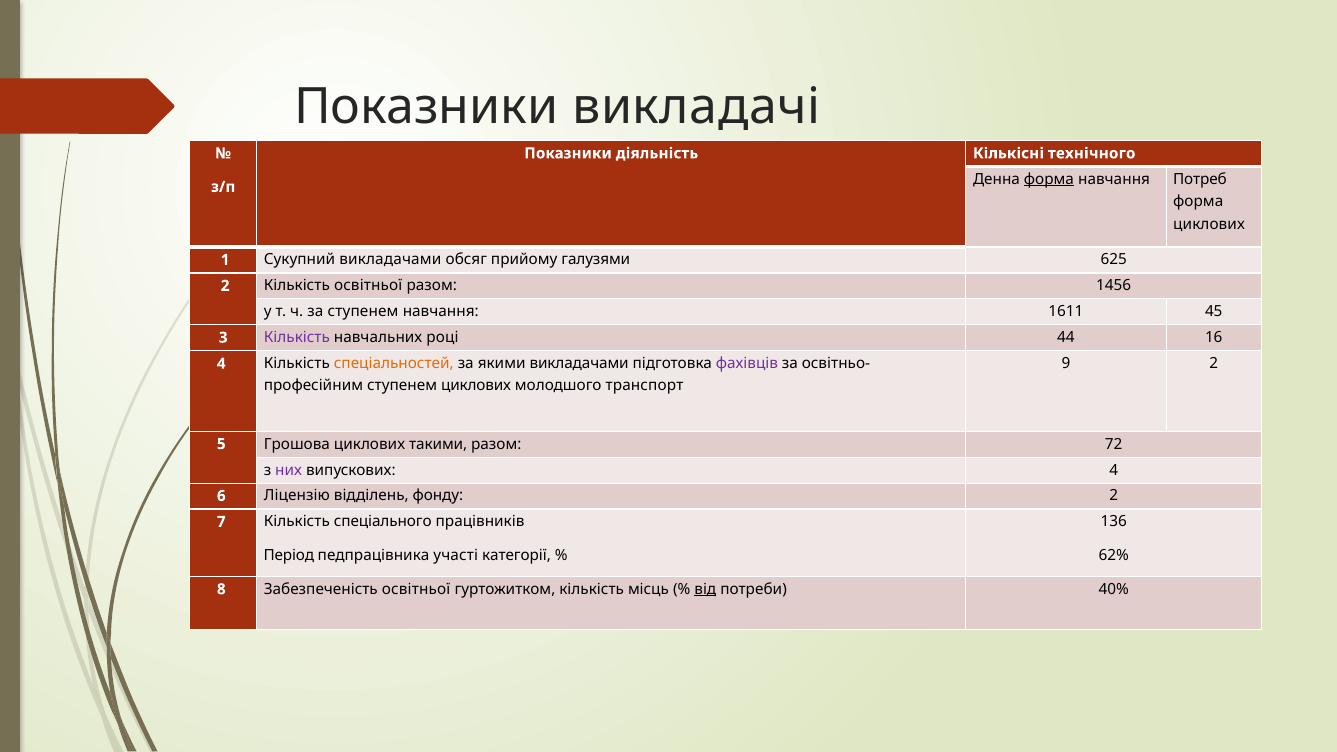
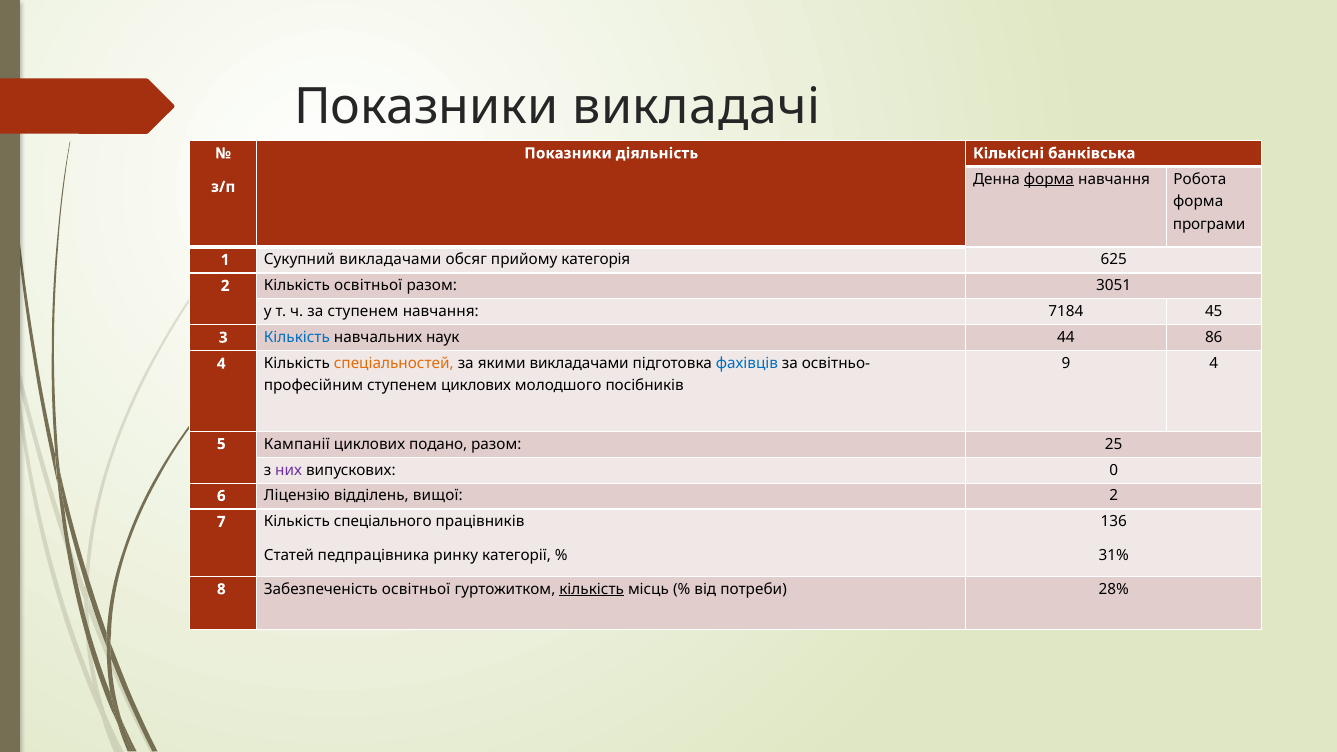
технічного: технічного -> банківська (1092, 153)
Потреб: Потреб -> Робота (1200, 179)
циклових: циклових -> програми (1209, 224)
галузями: галузями -> категорія (596, 260)
1456: 1456 -> 3051 (1114, 286)
1611: 1611 -> 7184 (1066, 312)
Кількість colour: purple -> blue (297, 338)
році: році -> наук (443, 338)
16: 16 -> 86 (1214, 338)
9 2: 2 -> 4 (1214, 364)
фахівців colour: purple -> blue (747, 364)
транспорт: транспорт -> посібників (645, 386)
Грошова: Грошова -> Кампанії (297, 444)
такими: такими -> подано (438, 444)
72: 72 -> 25 (1114, 444)
випускових 4: 4 -> 0 (1114, 470)
фонду: фонду -> вищої (438, 496)
Період: Період -> Статей (289, 555)
участі: участі -> ринку (456, 555)
62%: 62% -> 31% (1114, 555)
кількість underline: none -> present (592, 589)
від underline: present -> none (705, 589)
40%: 40% -> 28% (1114, 589)
